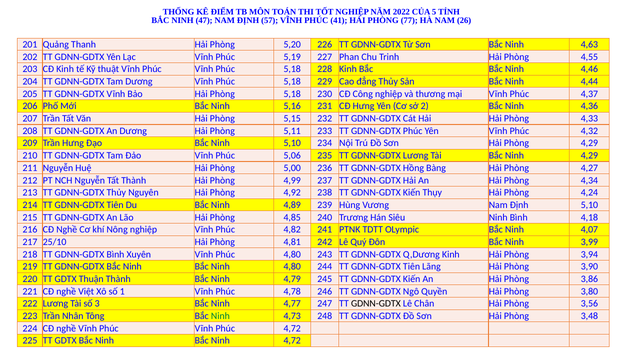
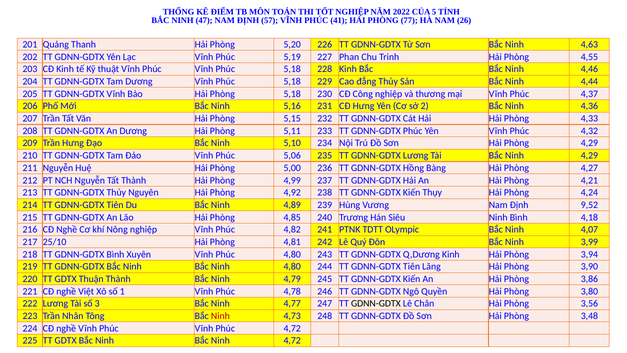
4,34: 4,34 -> 4,21 (589, 180)
Định 5,10: 5,10 -> 9,52 (589, 205)
Ninh colour: green -> red (220, 316)
